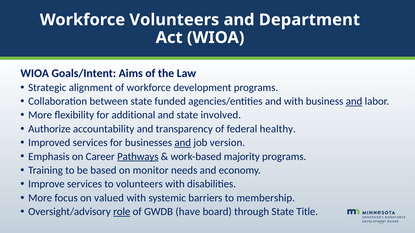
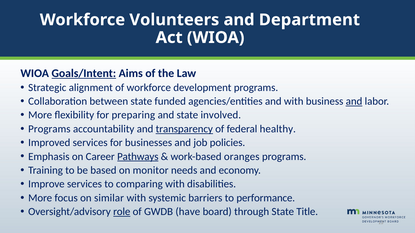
Goals/Intent underline: none -> present (84, 73)
additional: additional -> preparing (133, 115)
Authorize: Authorize -> Programs (49, 129)
transparency underline: none -> present (184, 129)
and underline: present -> none (183, 143)
version: version -> policies (228, 143)
majority: majority -> oranges (242, 157)
to volunteers: volunteers -> comparing (139, 184)
valued: valued -> similar (109, 198)
membership: membership -> performance (266, 198)
